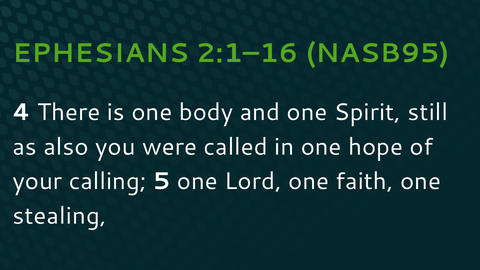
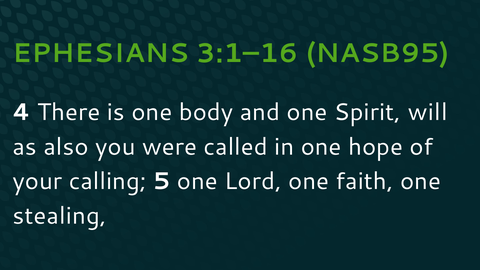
2:1–16: 2:1–16 -> 3:1–16 (247, 53)
still: still -> will (428, 112)
